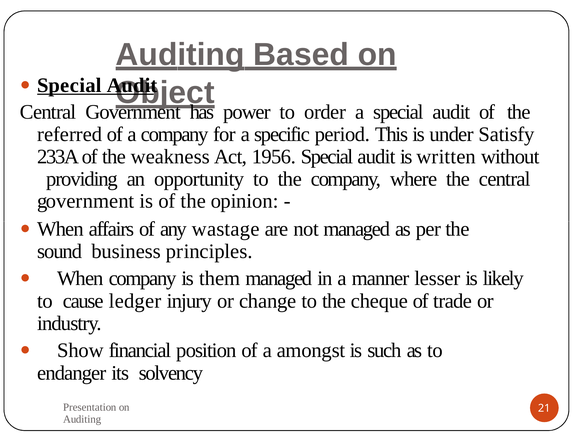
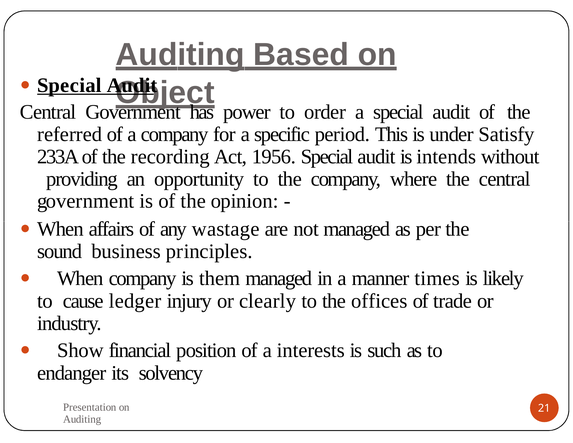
weakness: weakness -> recording (170, 157)
written: written -> intends (446, 157)
lesser: lesser -> times (437, 278)
change: change -> clearly (268, 301)
cheque: cheque -> offices (379, 301)
amongst: amongst -> interests (311, 350)
